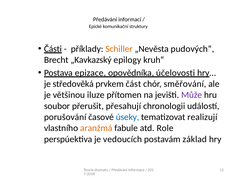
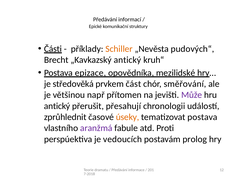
„Kavkazský epilogy: epilogy -> antický (127, 60)
účelovosti: účelovosti -> mezilidské (176, 73)
iluze: iluze -> např (96, 95)
soubor: soubor -> antický (57, 106)
porušování: porušování -> zprůhlednit (65, 117)
úseky colour: blue -> orange (128, 117)
tematizovat realizují: realizují -> postava (202, 117)
aranžmá colour: orange -> purple (96, 128)
Role: Role -> Proti (165, 128)
základ: základ -> prolog (195, 140)
